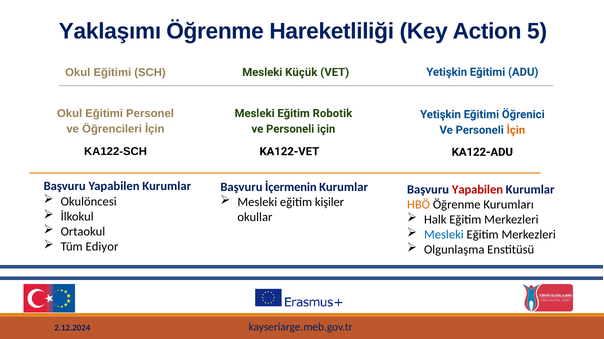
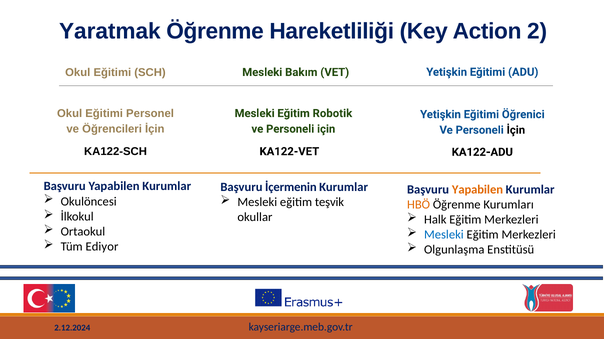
Yaklaşımı: Yaklaşımı -> Yaratmak (110, 31)
5: 5 -> 2 (537, 31)
Küçük: Küçük -> Bakım (301, 72)
İçin colour: orange -> black (516, 130)
Yapabilen colour: red -> orange (477, 190)
kişiler: kişiler -> teşvik (330, 202)
